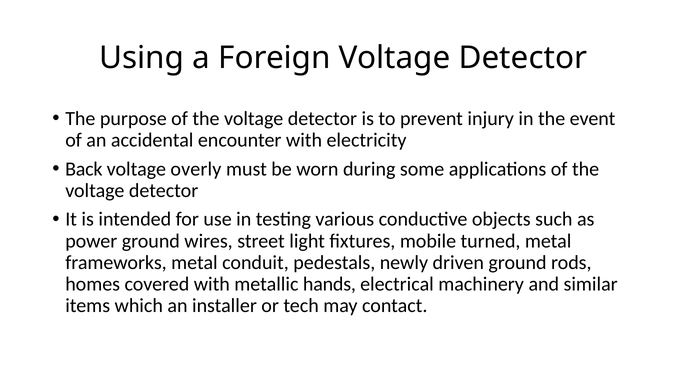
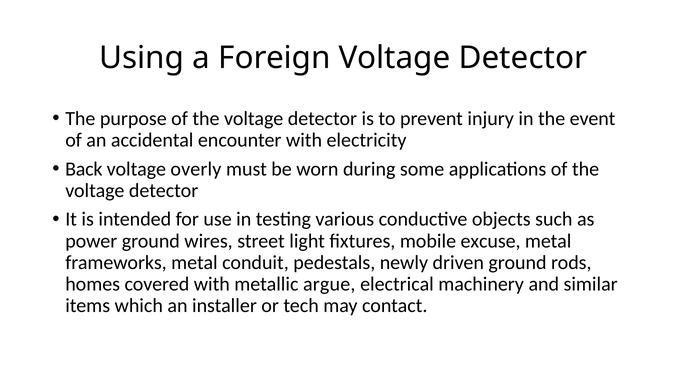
turned: turned -> excuse (491, 241)
hands: hands -> argue (329, 285)
